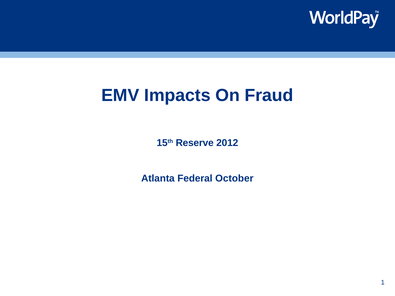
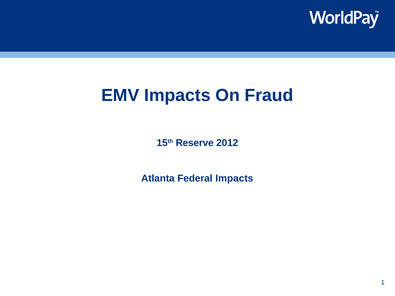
Federal October: October -> Impacts (234, 179)
